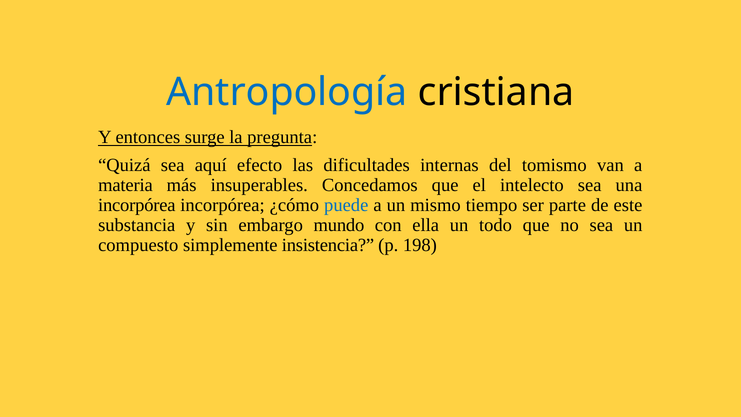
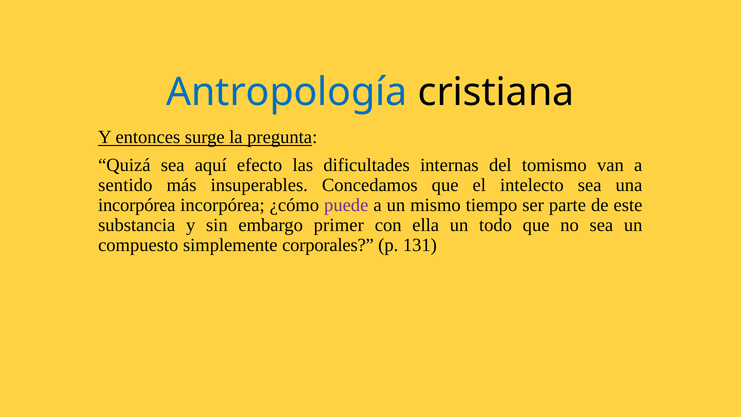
materia: materia -> sentido (125, 185)
puede colour: blue -> purple (346, 205)
mundo: mundo -> primer (339, 225)
insistencia: insistencia -> corporales (328, 245)
198: 198 -> 131 (420, 245)
